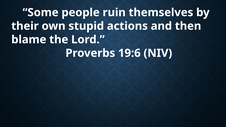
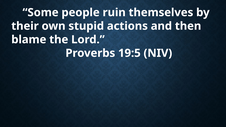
19:6: 19:6 -> 19:5 (129, 53)
